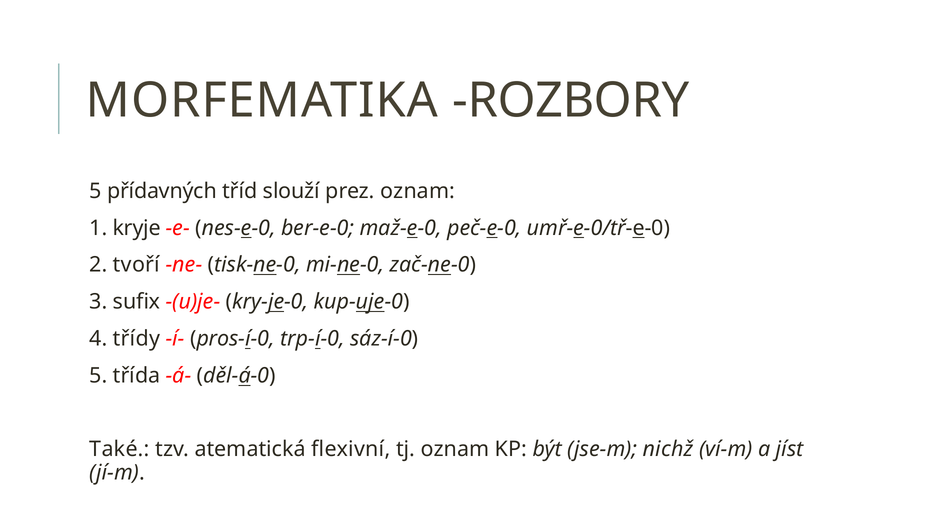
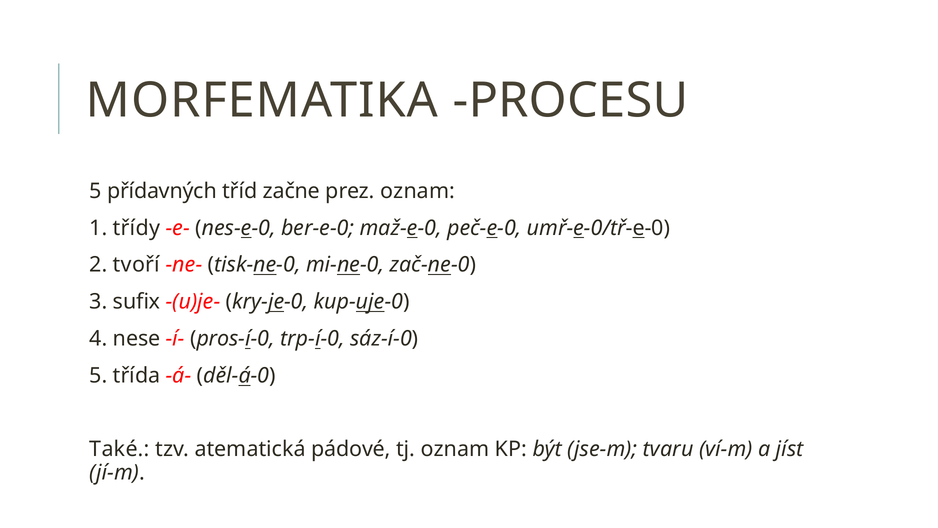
ROZBORY: ROZBORY -> PROCESU (570, 101)
slouží: slouží -> začne (291, 191)
kryje: kryje -> třídy (136, 228)
třídy: třídy -> nese (137, 338)
flexivní: flexivní -> pádové (351, 449)
nichž: nichž -> tvaru (668, 449)
